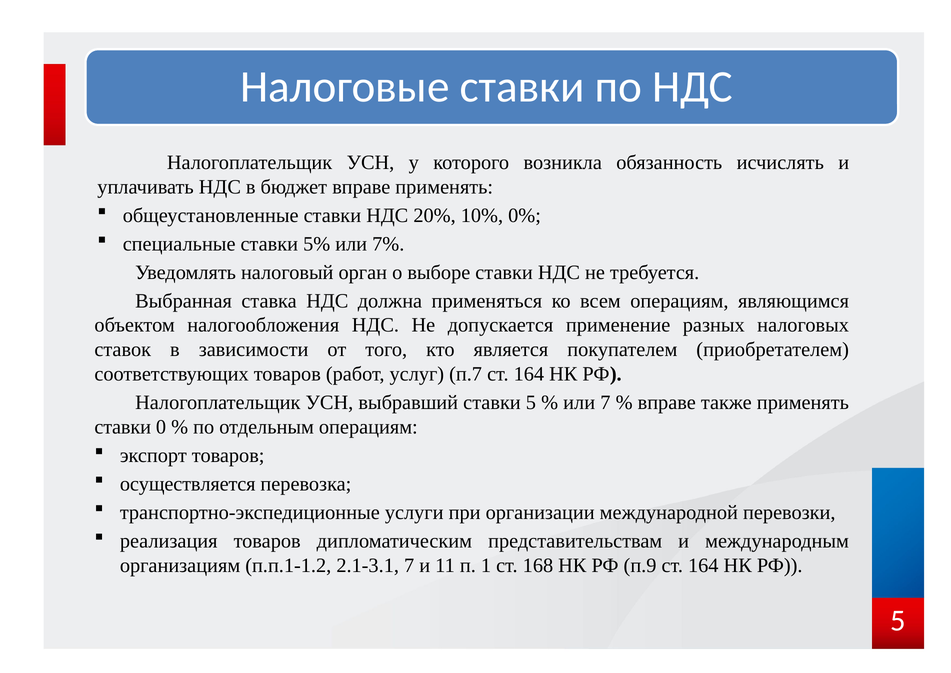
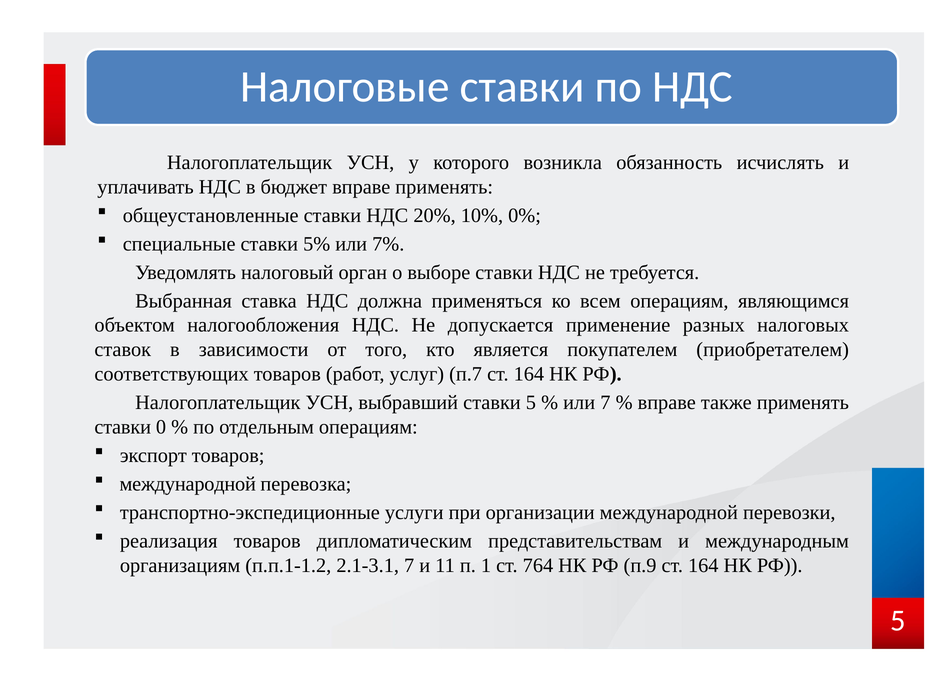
осуществляется: осуществляется -> международной (188, 484)
168: 168 -> 764 (538, 565)
